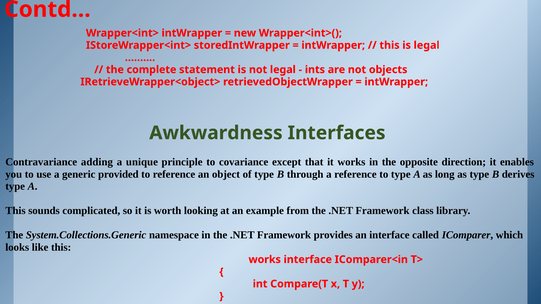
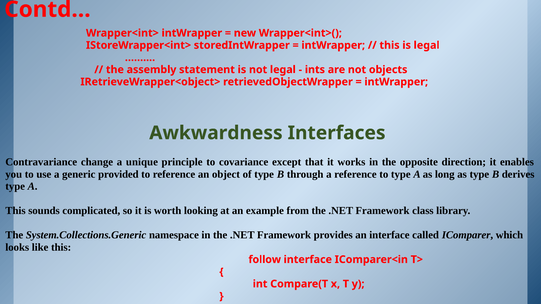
complete: complete -> assembly (151, 70)
adding: adding -> change (97, 162)
works: works -> follow (265, 260)
